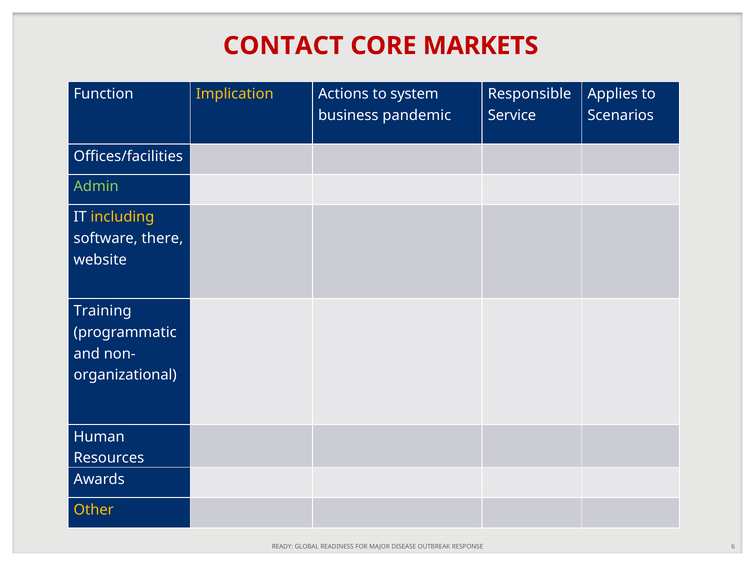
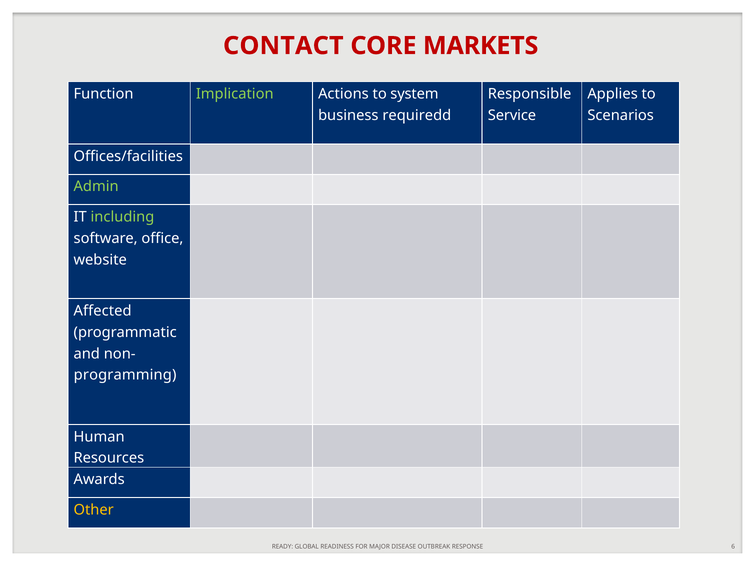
Implication colour: yellow -> light green (235, 94)
pandemic: pandemic -> requiredd (417, 115)
including colour: yellow -> light green (122, 217)
there: there -> office (162, 238)
Training: Training -> Affected (103, 311)
organizational: organizational -> programming (125, 375)
